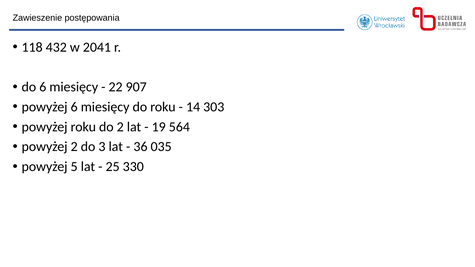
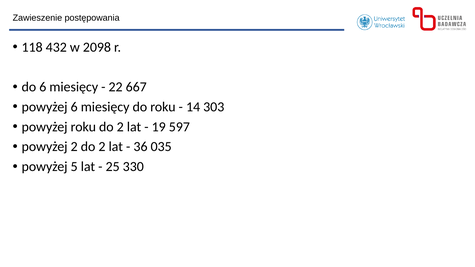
2041: 2041 -> 2098 (97, 47)
907: 907 -> 667 (136, 87)
564: 564 -> 597 (179, 127)
2 do 3: 3 -> 2 (102, 147)
